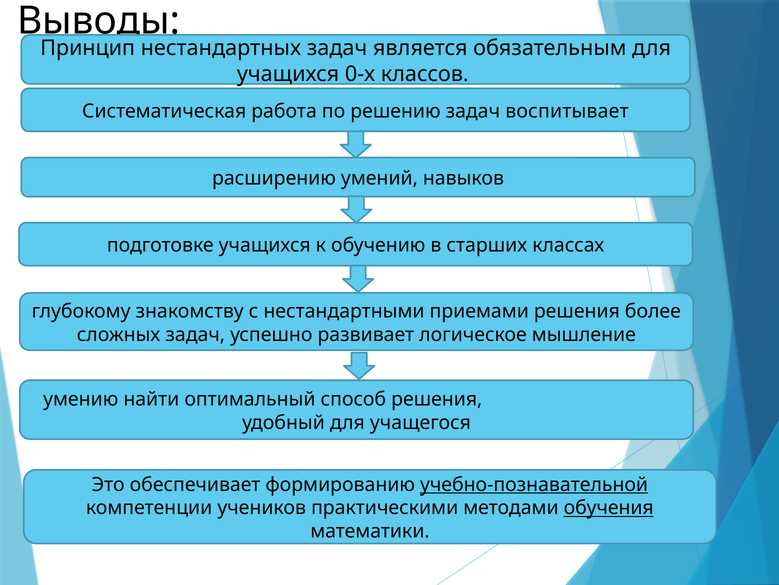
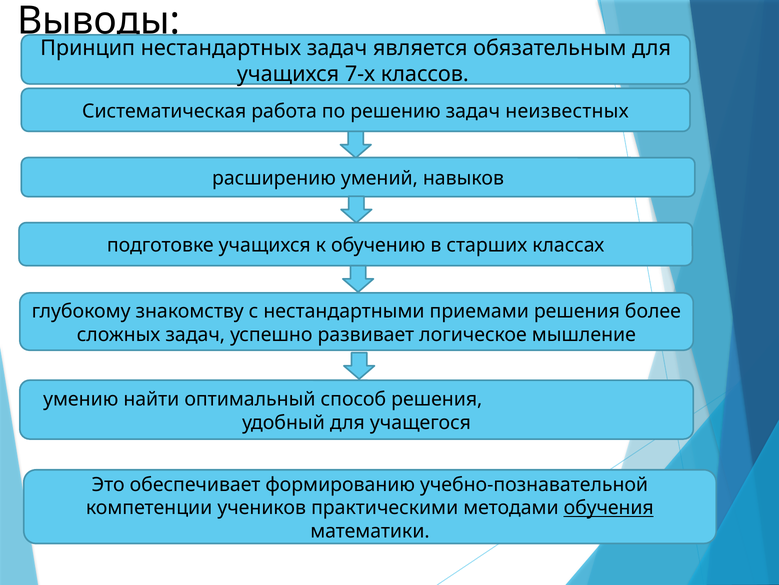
0-х: 0-х -> 7-х (360, 74)
воспитывает: воспитывает -> неизвестных (567, 111)
учебно-познавательной underline: present -> none (534, 484)
